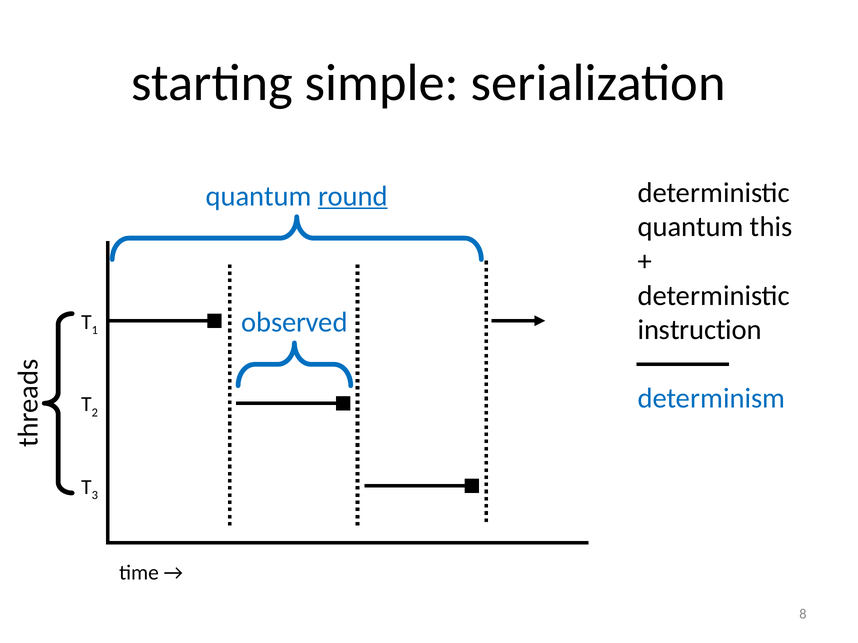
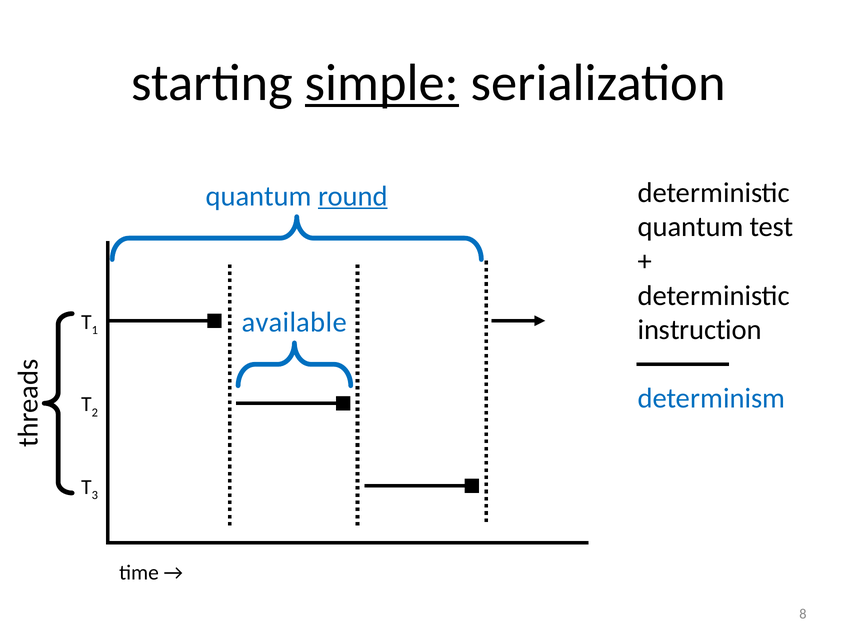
simple underline: none -> present (382, 83)
this: this -> test (771, 227)
observed: observed -> available (294, 323)
